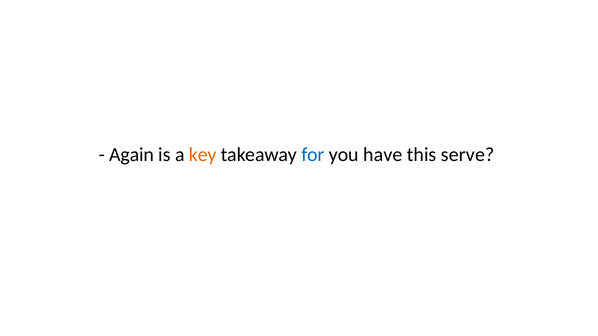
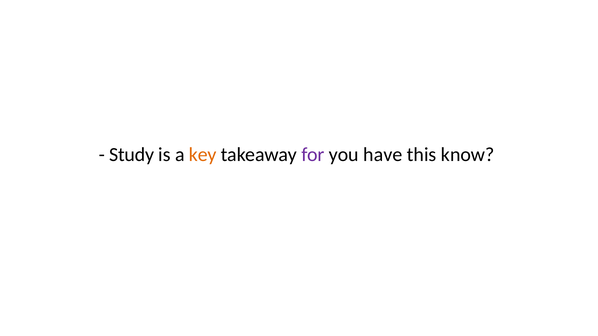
Again: Again -> Study (132, 155)
for colour: blue -> purple (313, 155)
serve: serve -> know (468, 155)
